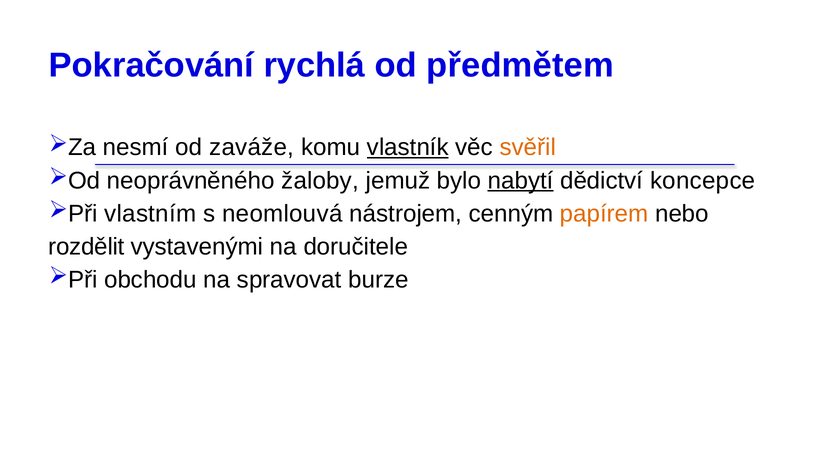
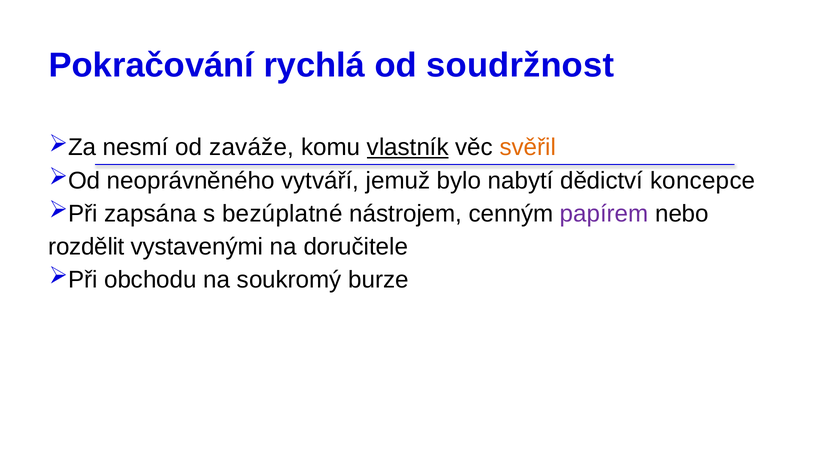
předmětem: předmětem -> soudržnost (520, 65)
žaloby: žaloby -> vytváří (320, 181)
nabytí underline: present -> none (521, 181)
vlastním: vlastním -> zapsána (150, 214)
neomlouvá: neomlouvá -> bezúplatné (282, 214)
papírem colour: orange -> purple (604, 214)
spravovat: spravovat -> soukromý (289, 280)
